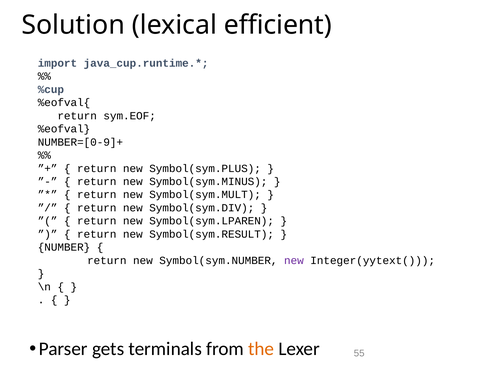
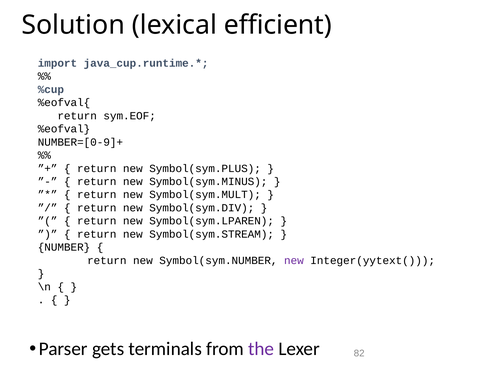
Symbol(sym.RESULT: Symbol(sym.RESULT -> Symbol(sym.STREAM (212, 234)
the colour: orange -> purple (261, 349)
55: 55 -> 82 (359, 354)
